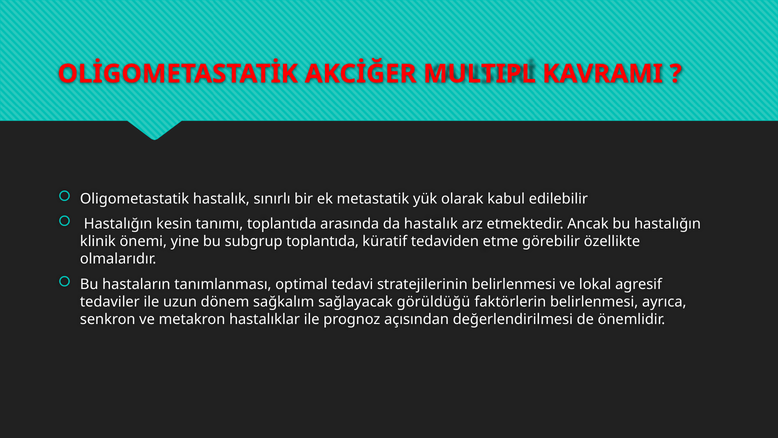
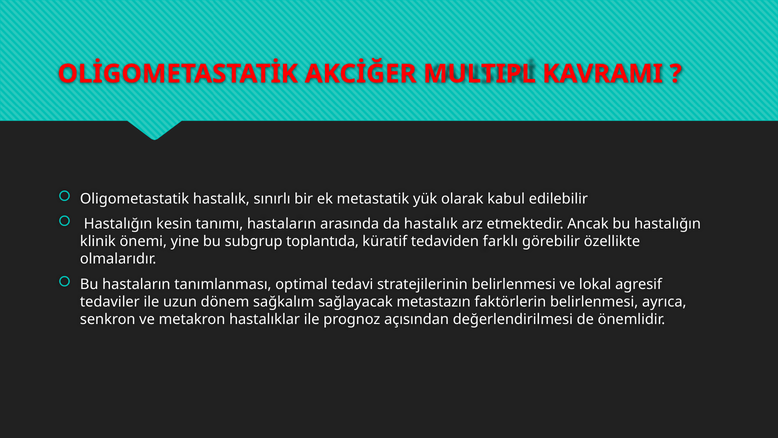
tanımı toplantıda: toplantıda -> hastaların (282, 224)
etme: etme -> farklı (500, 241)
görüldüğü: görüldüğü -> metastazın (434, 302)
